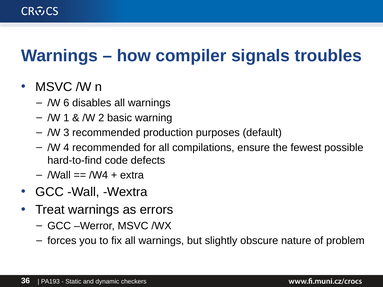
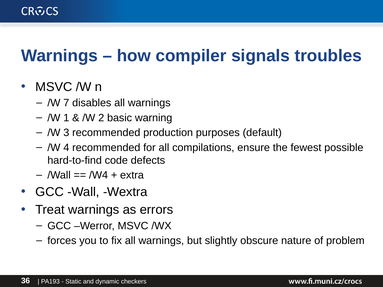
6: 6 -> 7 (66, 103)
